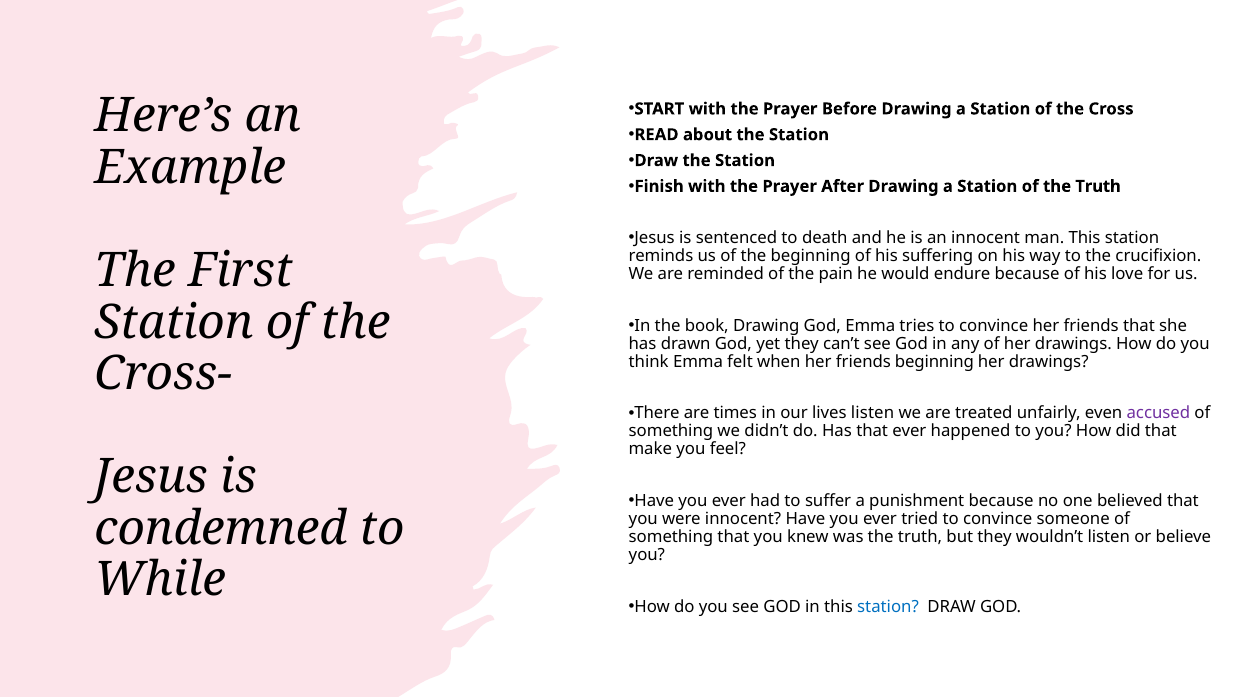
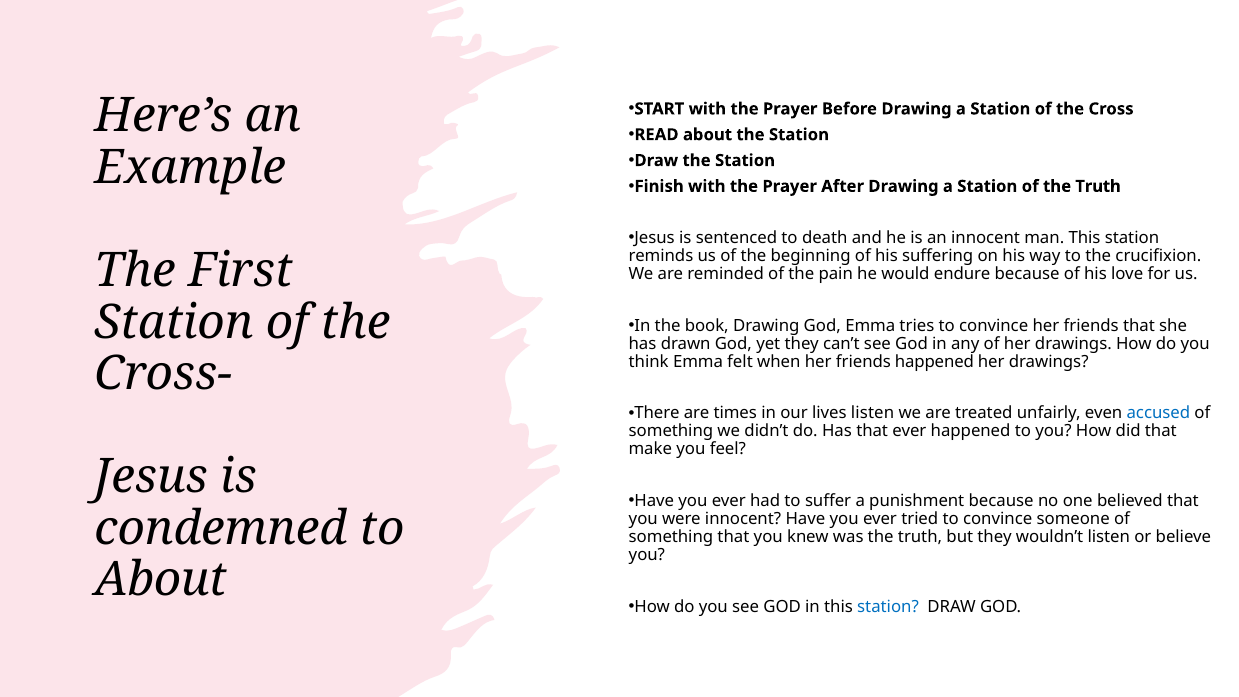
friends beginning: beginning -> happened (934, 362)
accused colour: purple -> blue (1158, 413)
While: While -> About (161, 580)
